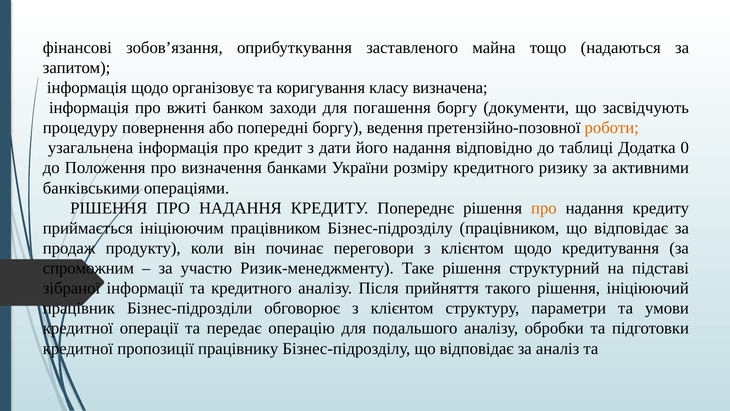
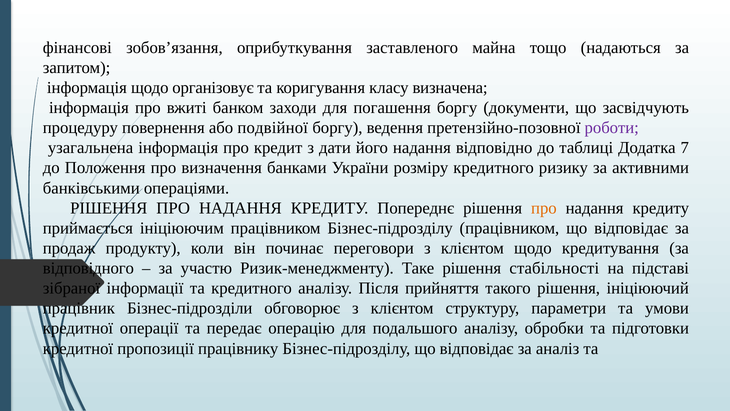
попередні: попередні -> подвійної (273, 128)
роботи colour: orange -> purple (612, 128)
0: 0 -> 7 (685, 148)
спроможним: спроможним -> відповідного (88, 268)
структурний: структурний -> стабільності (554, 268)
